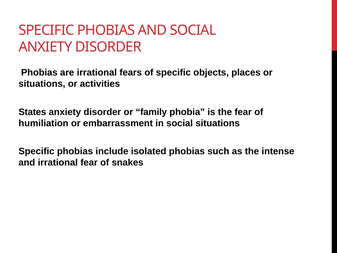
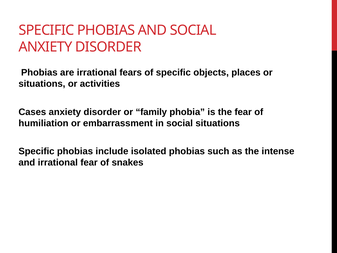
States: States -> Cases (32, 112)
